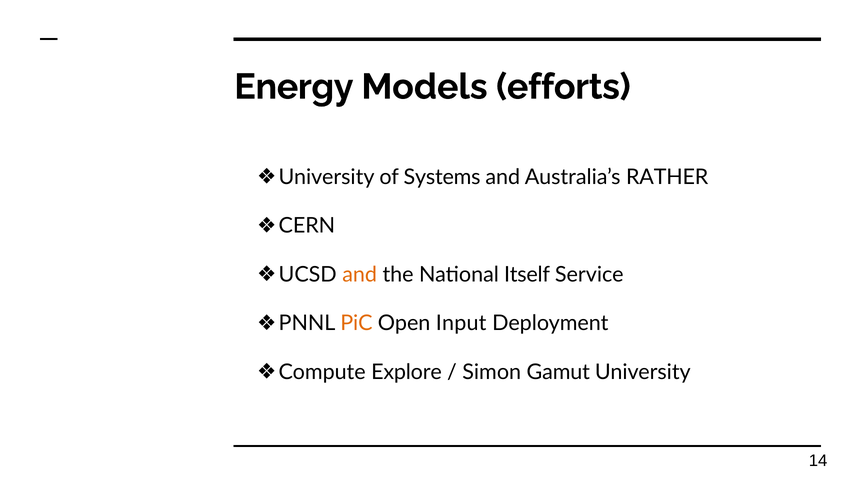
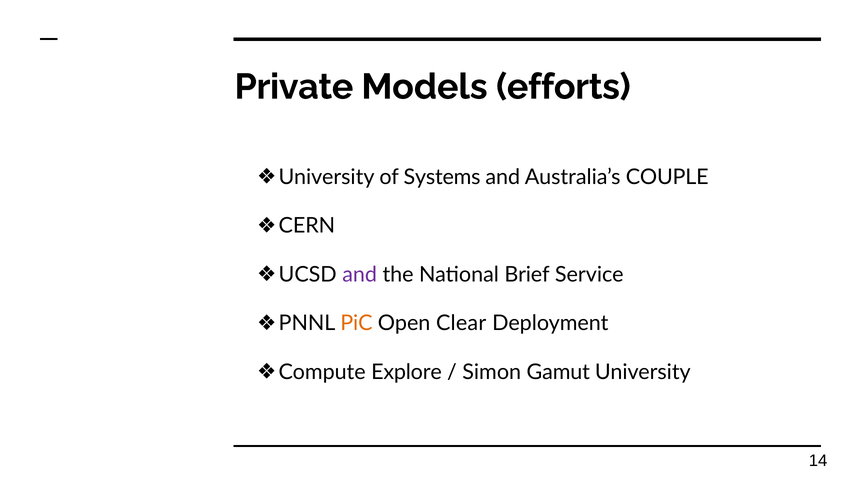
Energy: Energy -> Private (294, 87)
RATHER: RATHER -> COUPLE (667, 177)
and colour: orange -> purple (360, 275)
Itself: Itself -> Brief (527, 275)
Input: Input -> Clear (461, 324)
